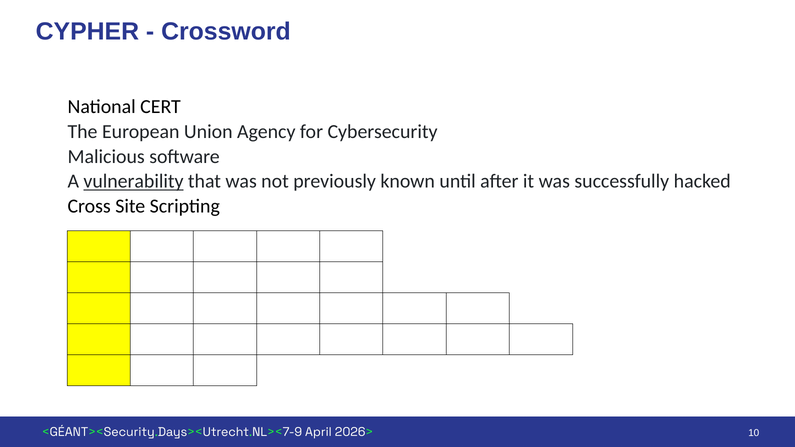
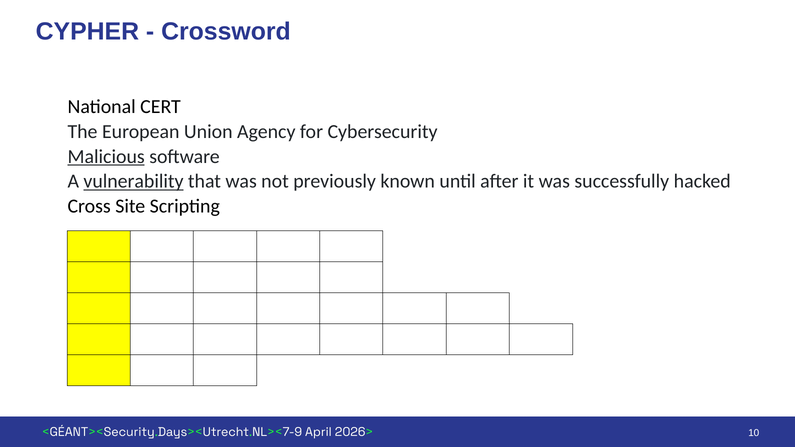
Malicious underline: none -> present (106, 157)
